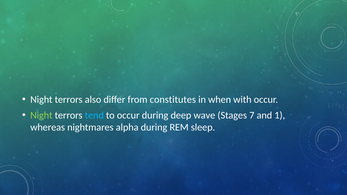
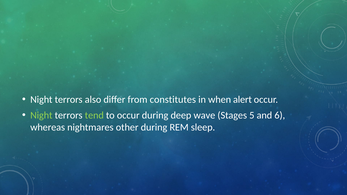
with: with -> alert (242, 100)
tend colour: light blue -> light green (94, 115)
7: 7 -> 5 (252, 115)
1: 1 -> 6 (280, 115)
alpha: alpha -> other (127, 128)
